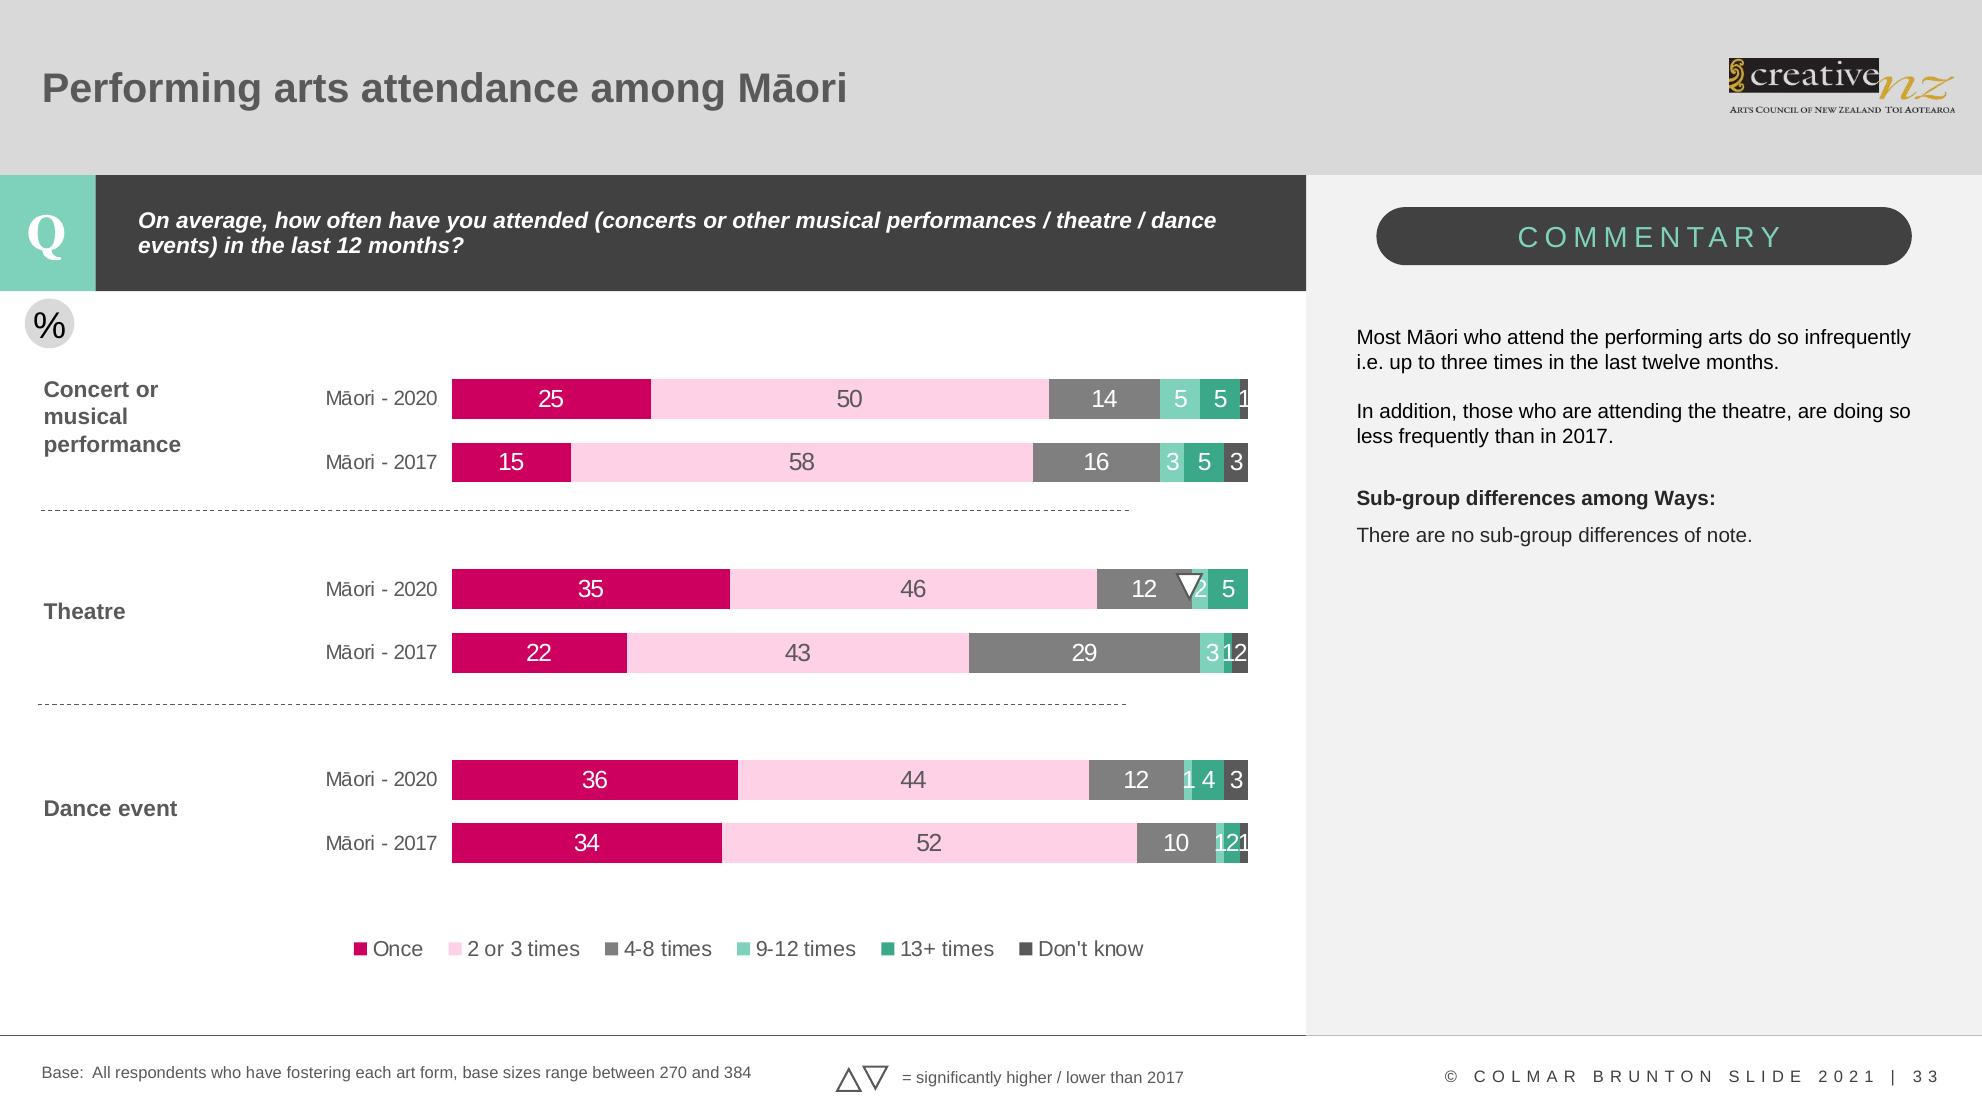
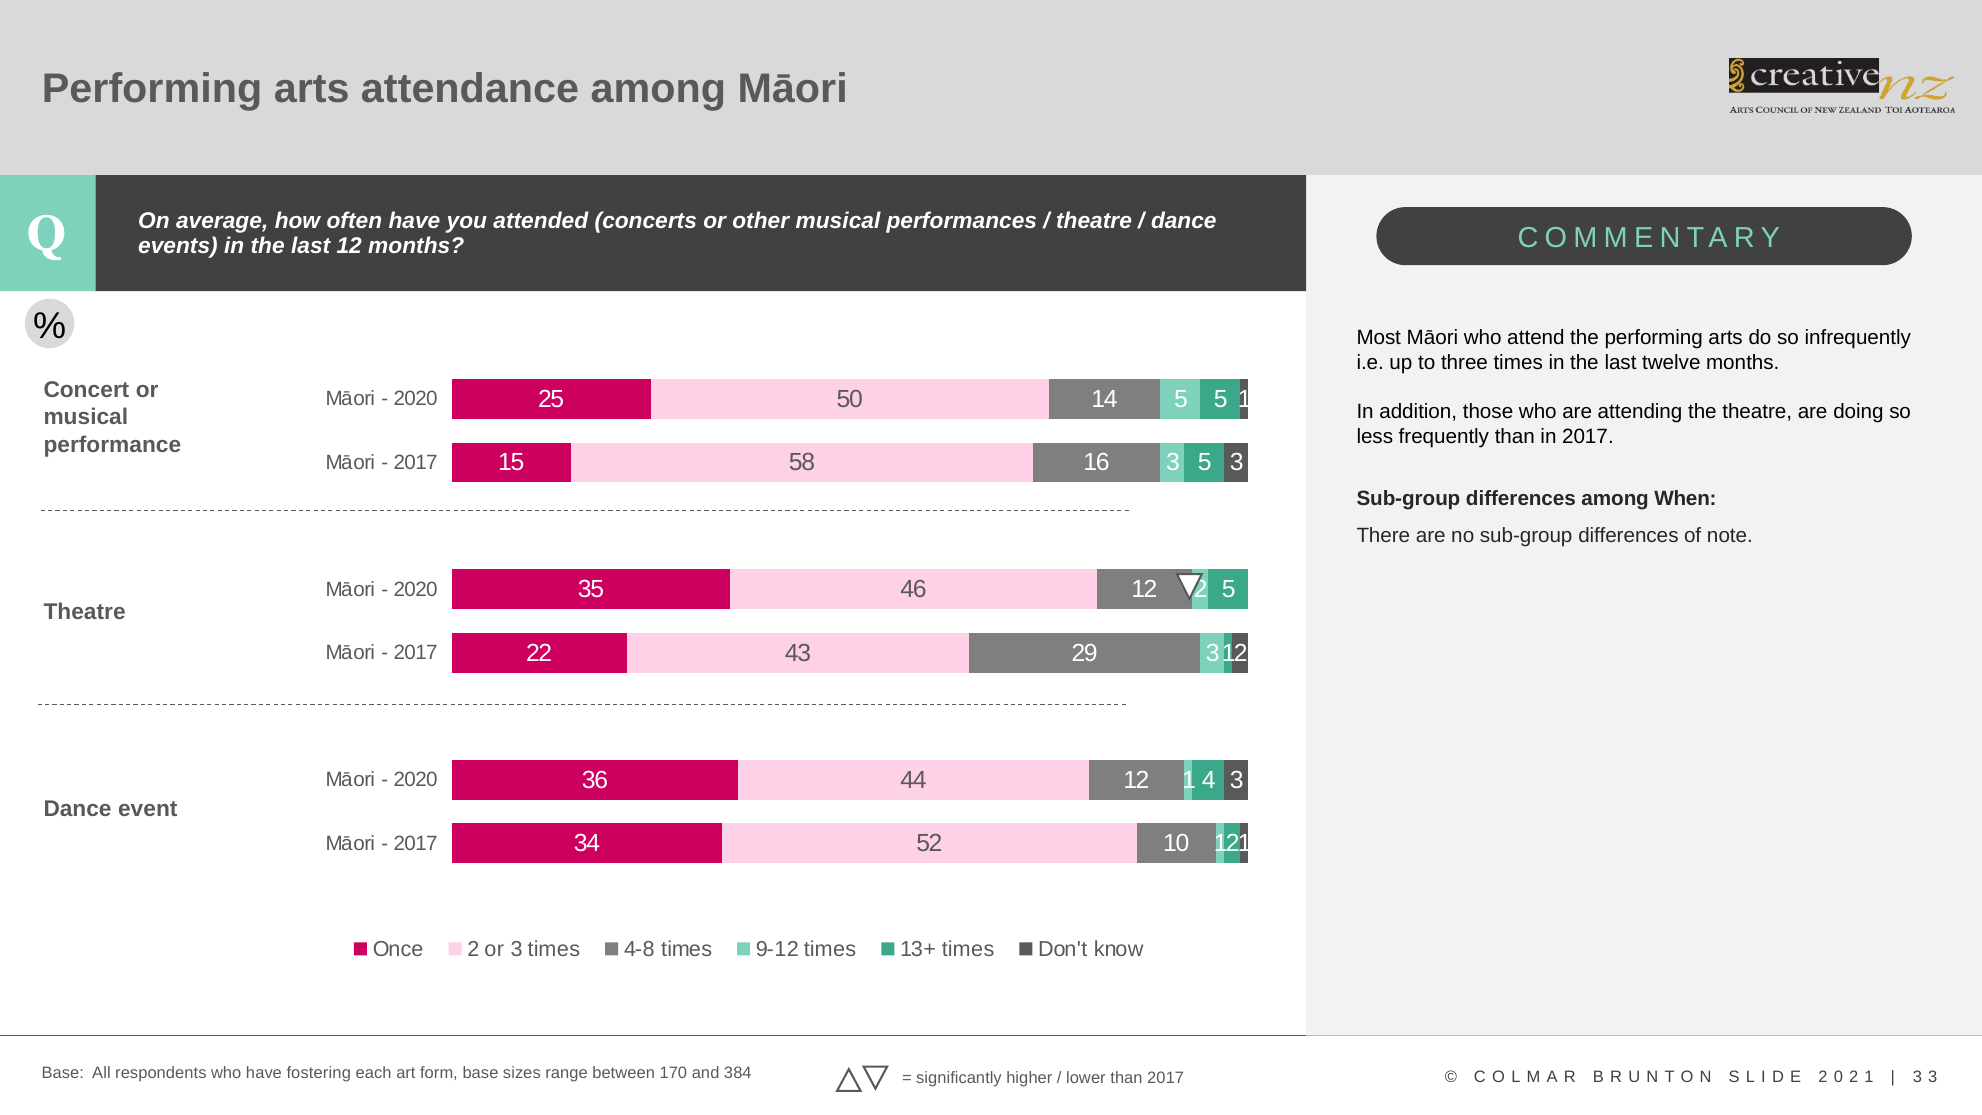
Ways: Ways -> When (1685, 499)
270: 270 -> 170 (673, 1073)
